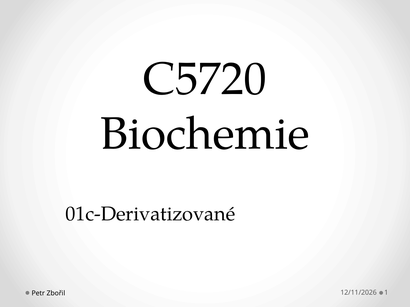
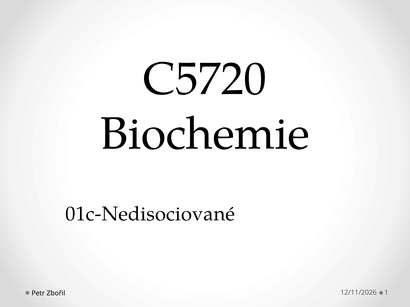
01c-Derivatizované: 01c-Derivatizované -> 01c-Nedisociované (150, 214)
